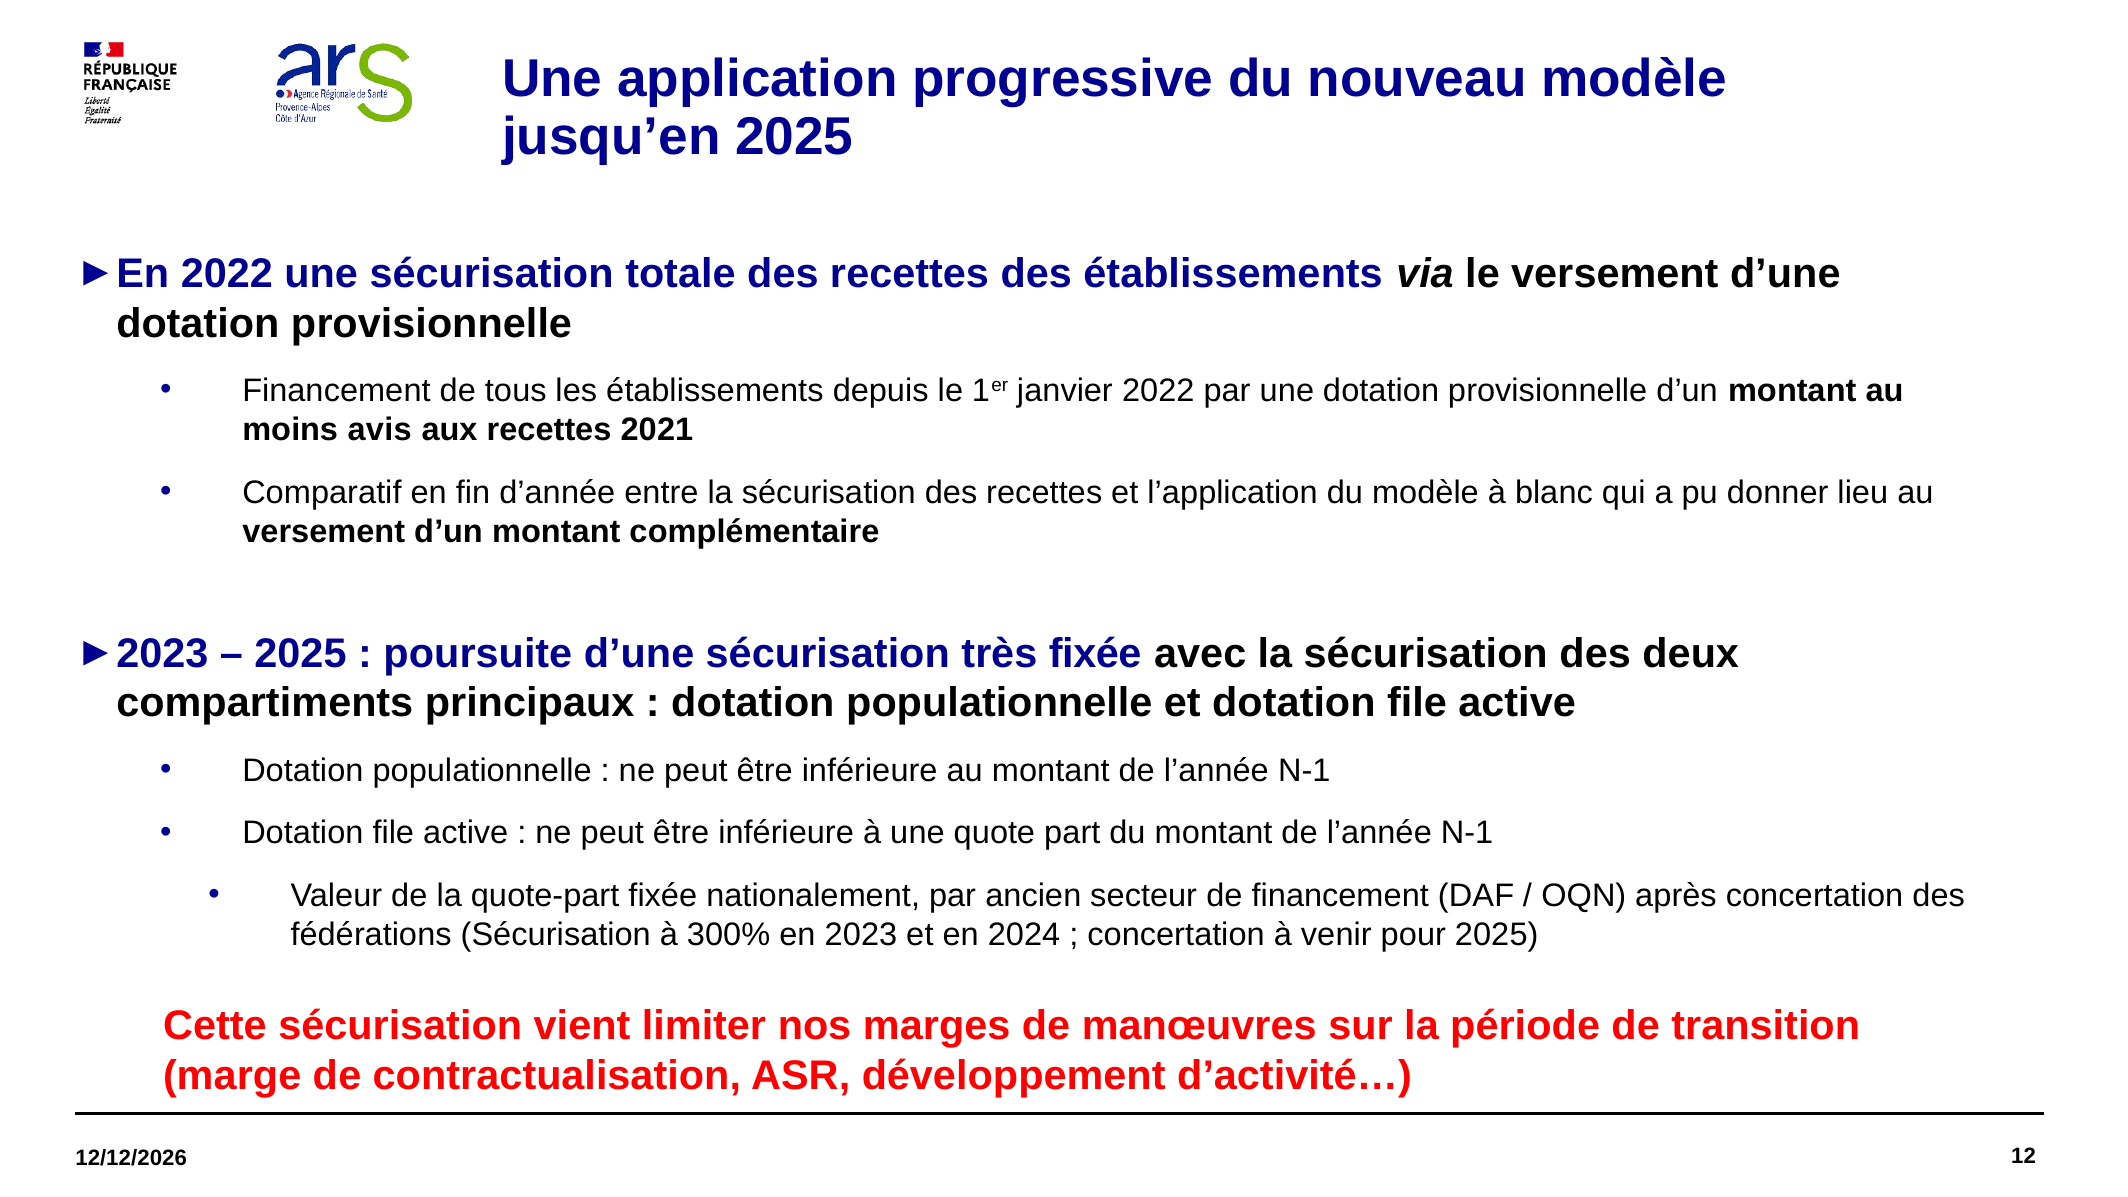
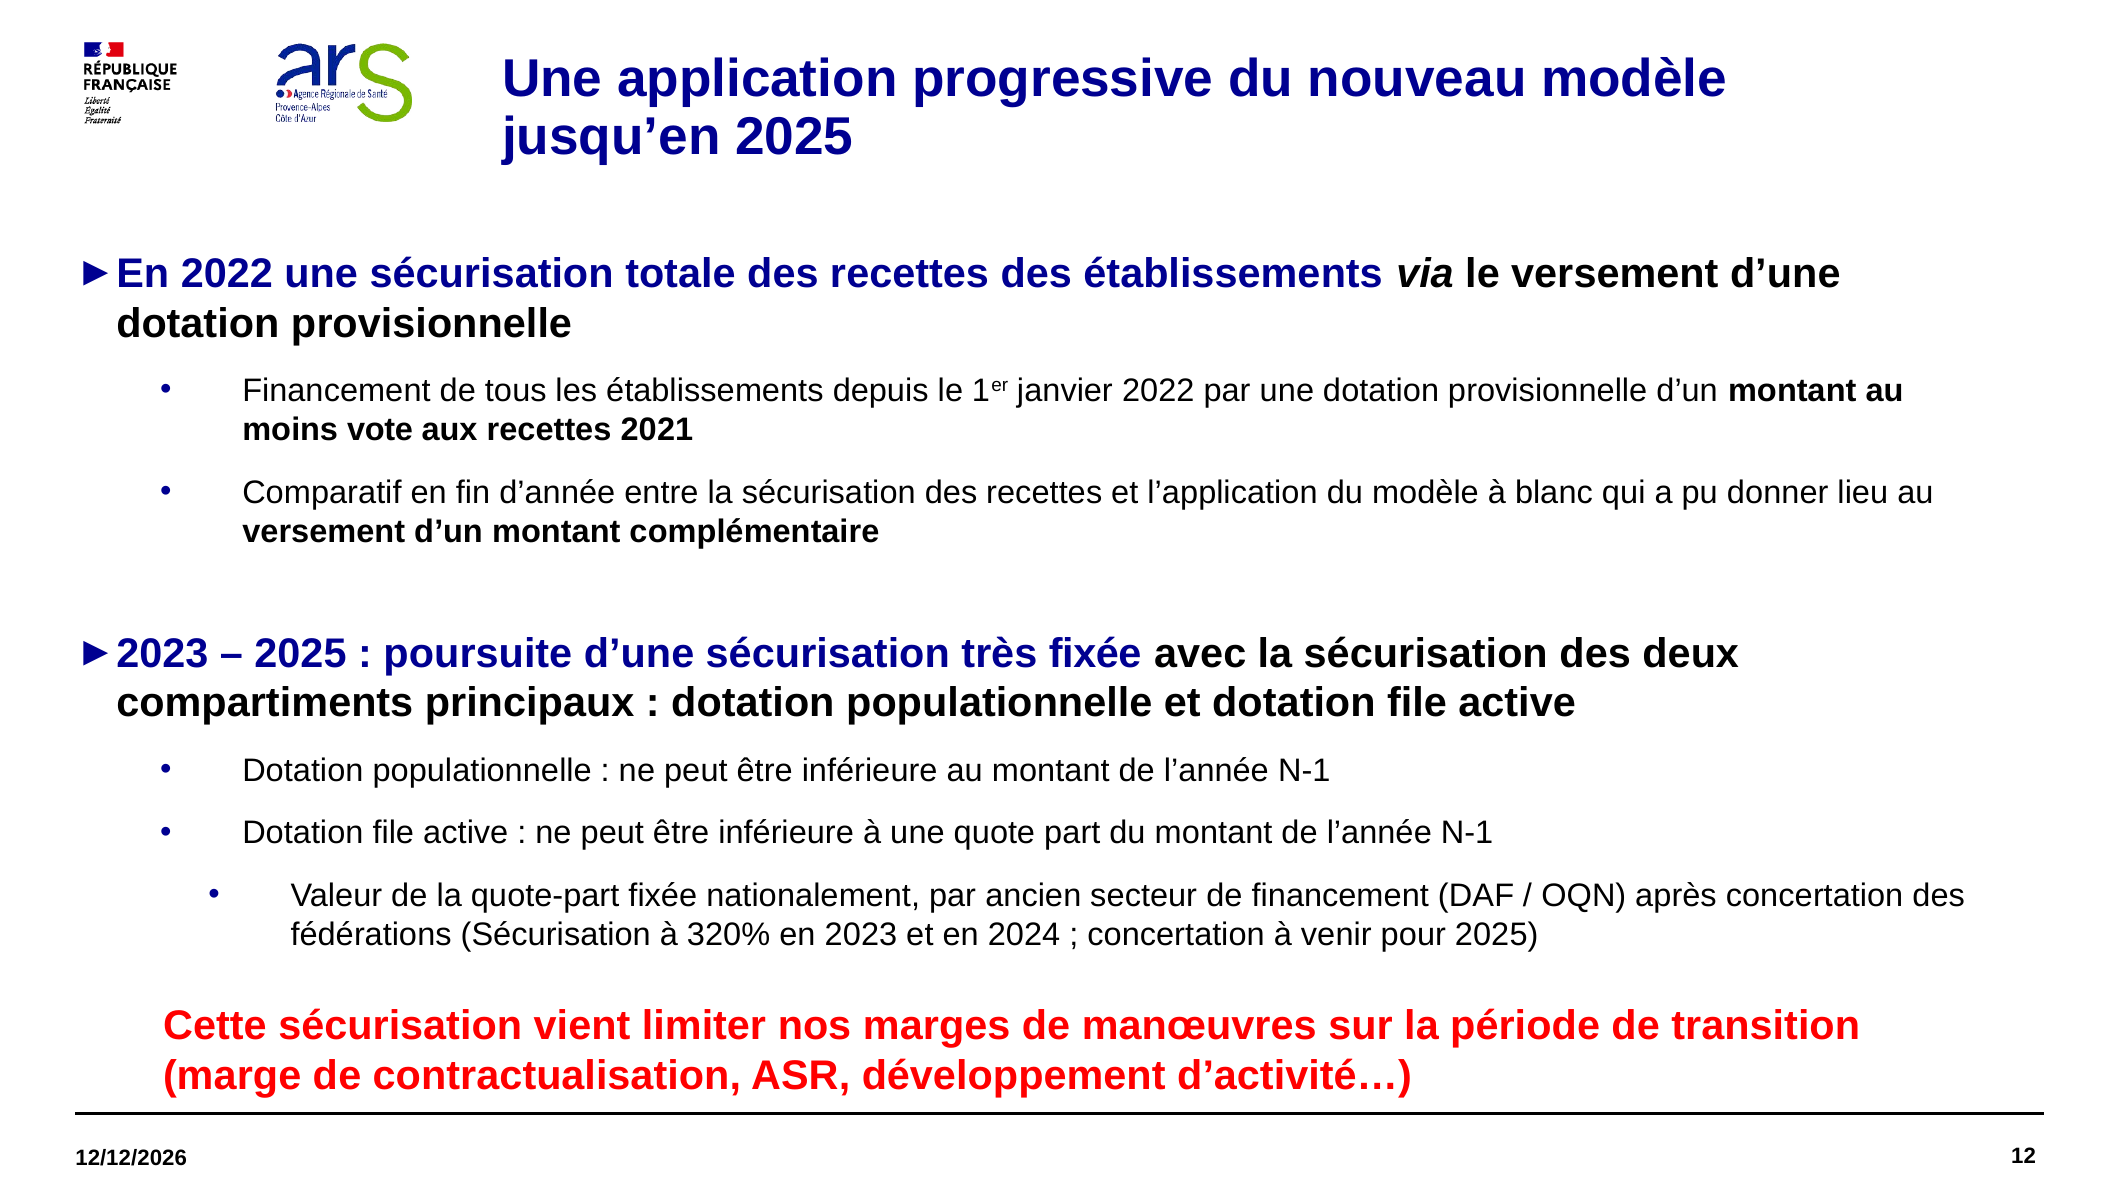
avis: avis -> vote (380, 430)
300%: 300% -> 320% (729, 935)
